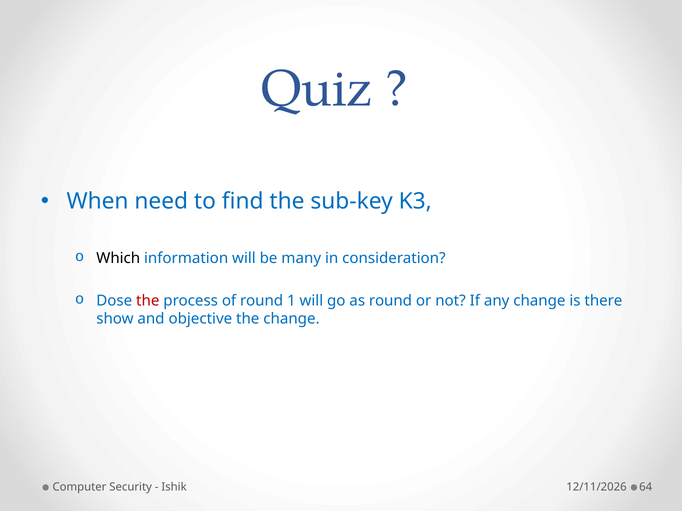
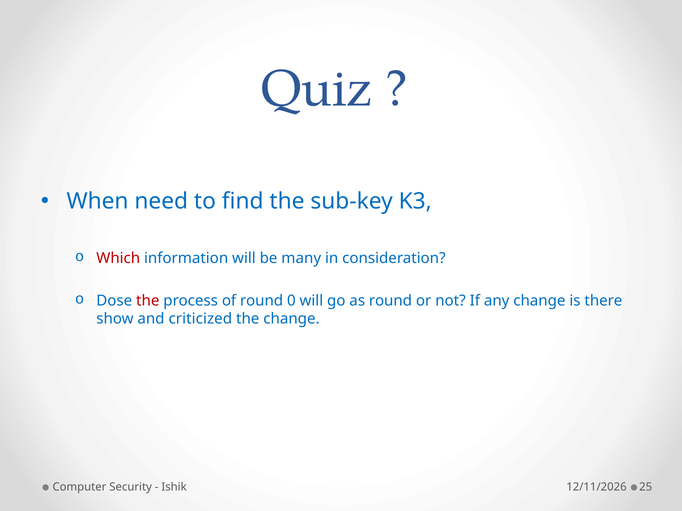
Which colour: black -> red (118, 259)
1: 1 -> 0 (291, 301)
objective: objective -> criticized (200, 319)
64: 64 -> 25 (646, 488)
